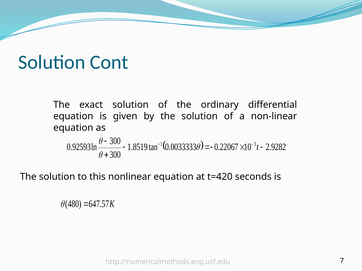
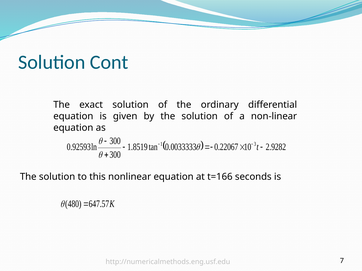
t=420: t=420 -> t=166 (220, 177)
